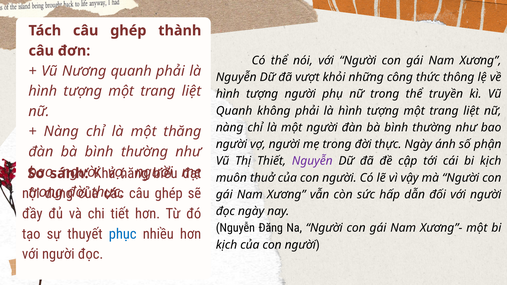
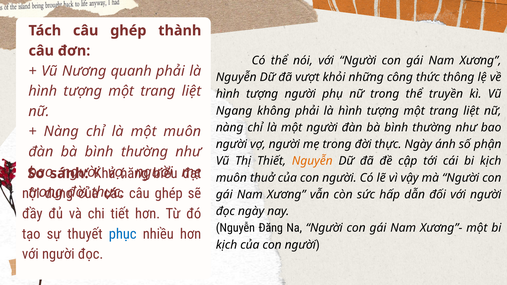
Quanh: Quanh -> Ngang (234, 111)
một thăng: thăng -> muôn (182, 132)
Nguyễn colour: purple -> orange (312, 161)
